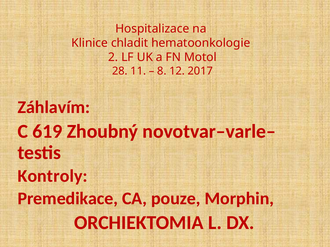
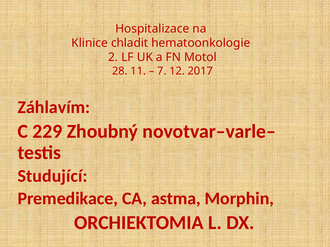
8: 8 -> 7 (162, 71)
619: 619 -> 229 (47, 132)
Kontroly: Kontroly -> Studující (53, 176)
pouze: pouze -> astma (176, 199)
